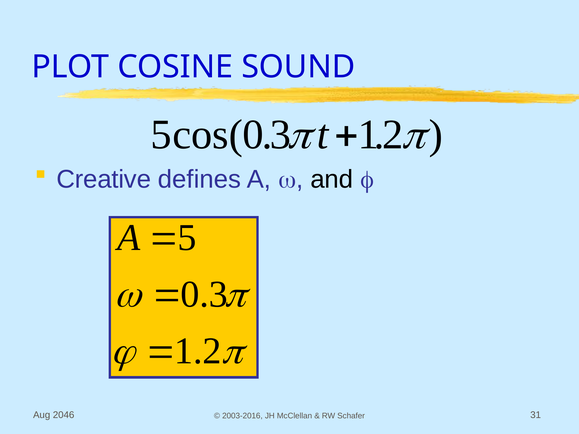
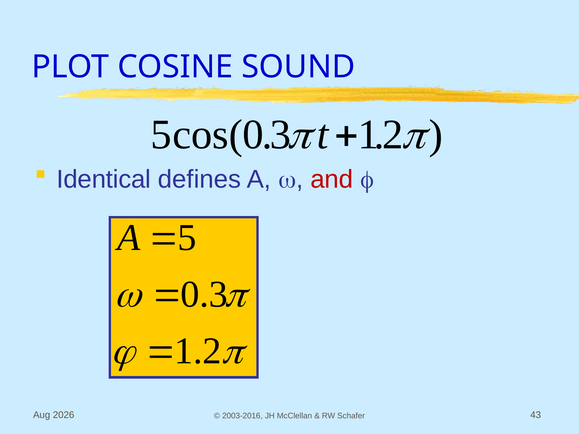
Creative: Creative -> Identical (104, 179)
and colour: black -> red (332, 179)
2046: 2046 -> 2026 (64, 415)
31: 31 -> 43 (536, 415)
